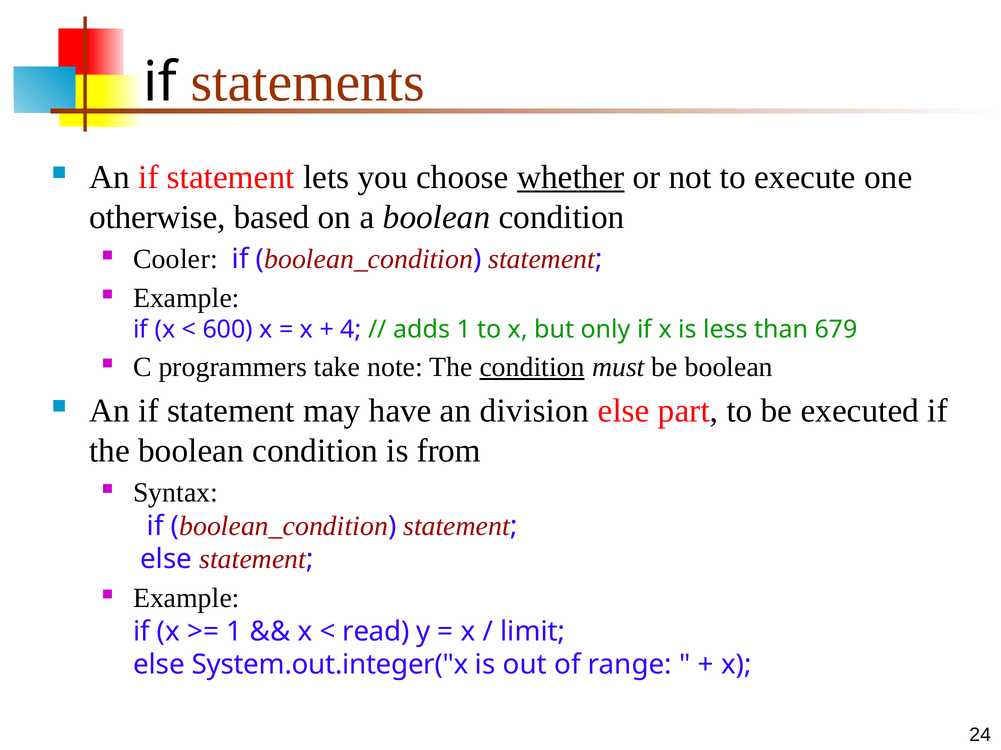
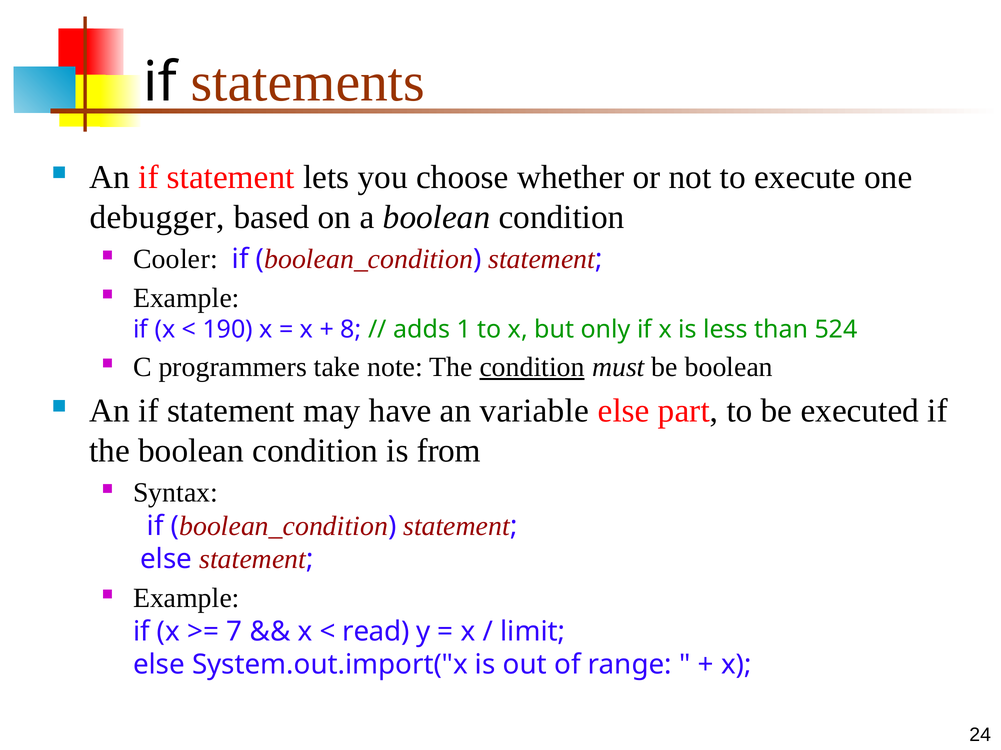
whether underline: present -> none (571, 178)
otherwise: otherwise -> debugger (157, 218)
600: 600 -> 190 (228, 330)
4: 4 -> 8 (351, 330)
679: 679 -> 524 (836, 330)
division: division -> variable (534, 411)
1: 1 -> 7 (234, 632)
System.out.integer("x: System.out.integer("x -> System.out.import("x (330, 665)
